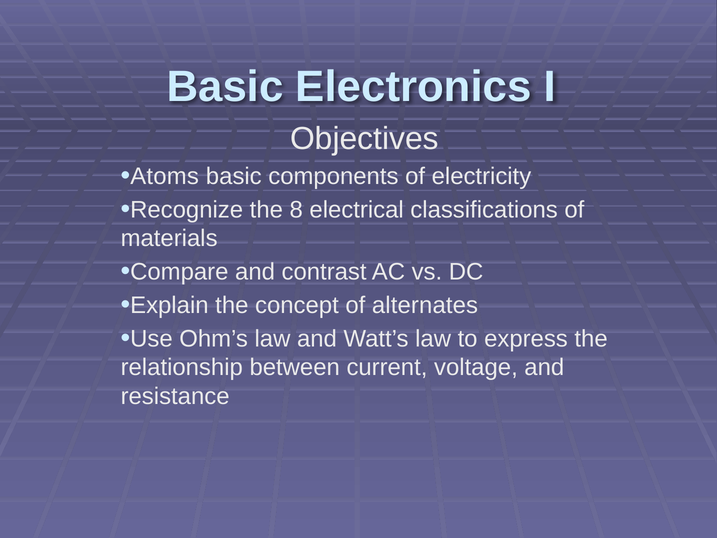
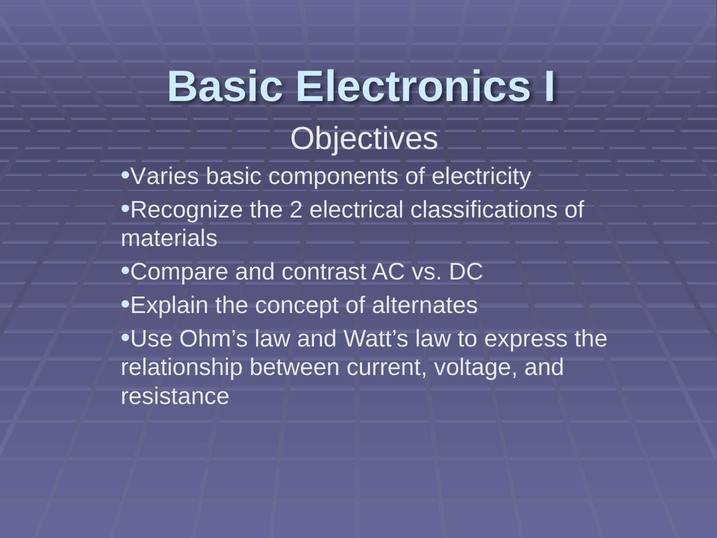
Atoms: Atoms -> Varies (165, 176)
8: 8 -> 2 (296, 210)
